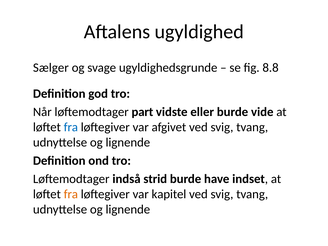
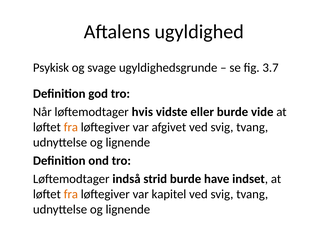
Sælger: Sælger -> Psykisk (51, 68)
8.8: 8.8 -> 3.7 (271, 68)
part: part -> hvis (142, 112)
fra colour: blue -> orange (71, 127)
